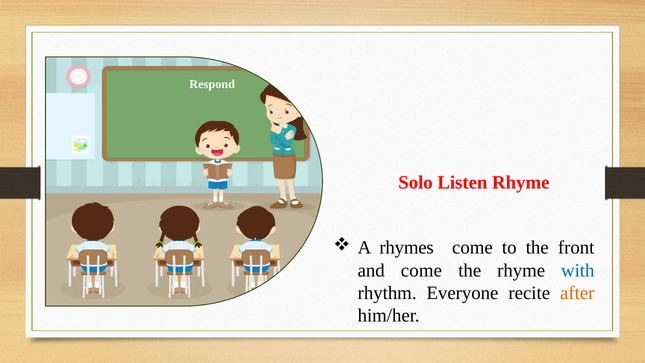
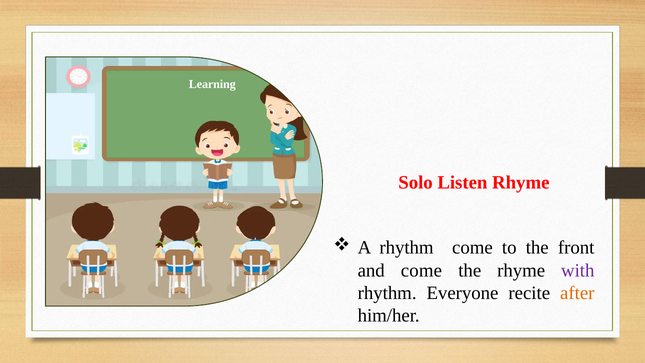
Respond: Respond -> Learning (212, 84)
A rhymes: rhymes -> rhythm (407, 248)
with colour: blue -> purple (578, 270)
